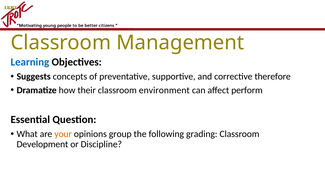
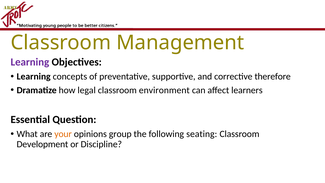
Learning colour: blue -> purple (30, 62)
Suggests: Suggests -> Learning (34, 76)
their: their -> legal (87, 90)
perform: perform -> learners (247, 90)
grading: grading -> seating (202, 134)
